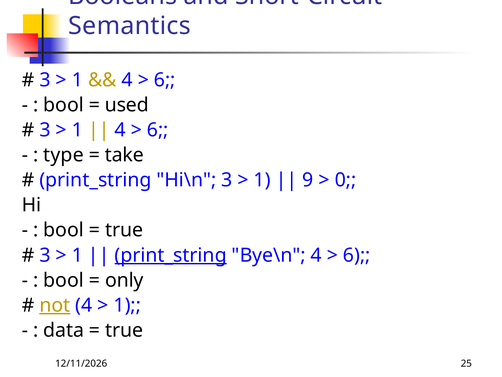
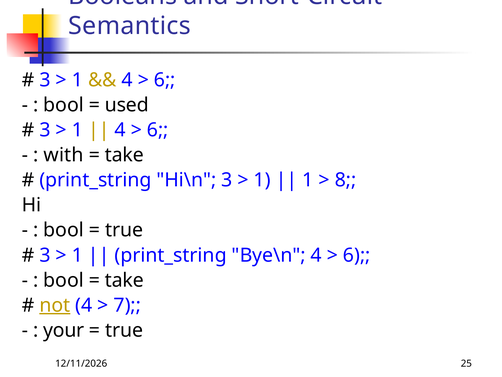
type: type -> with (64, 155)
9: 9 -> 1 (308, 180)
0: 0 -> 8 (345, 180)
print_string underline: present -> none (171, 255)
only: only -> take (124, 280)
1: 1 -> 7 (127, 305)
data: data -> your (64, 330)
